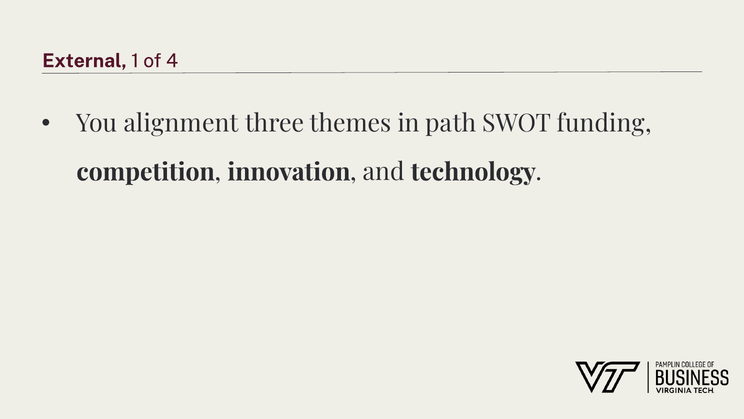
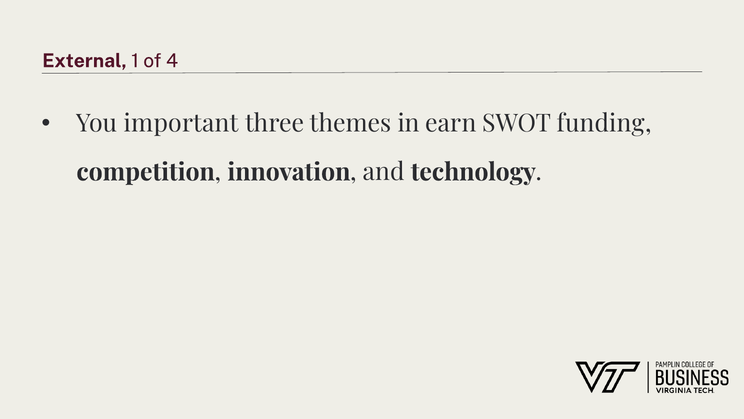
alignment: alignment -> important (181, 124)
path: path -> earn (451, 124)
